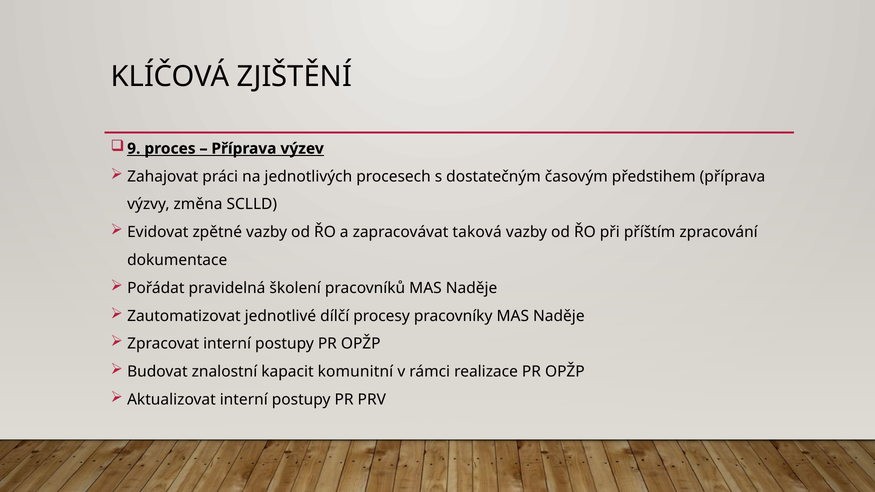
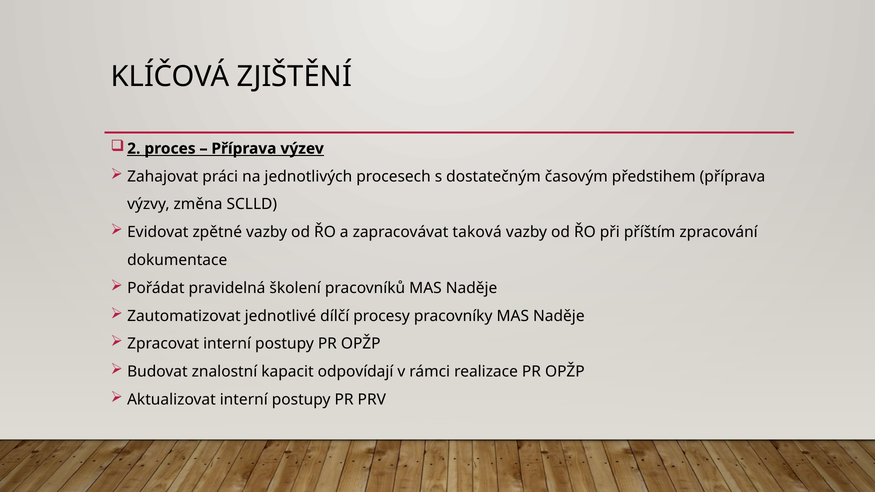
9: 9 -> 2 (134, 149)
komunitní: komunitní -> odpovídají (356, 372)
